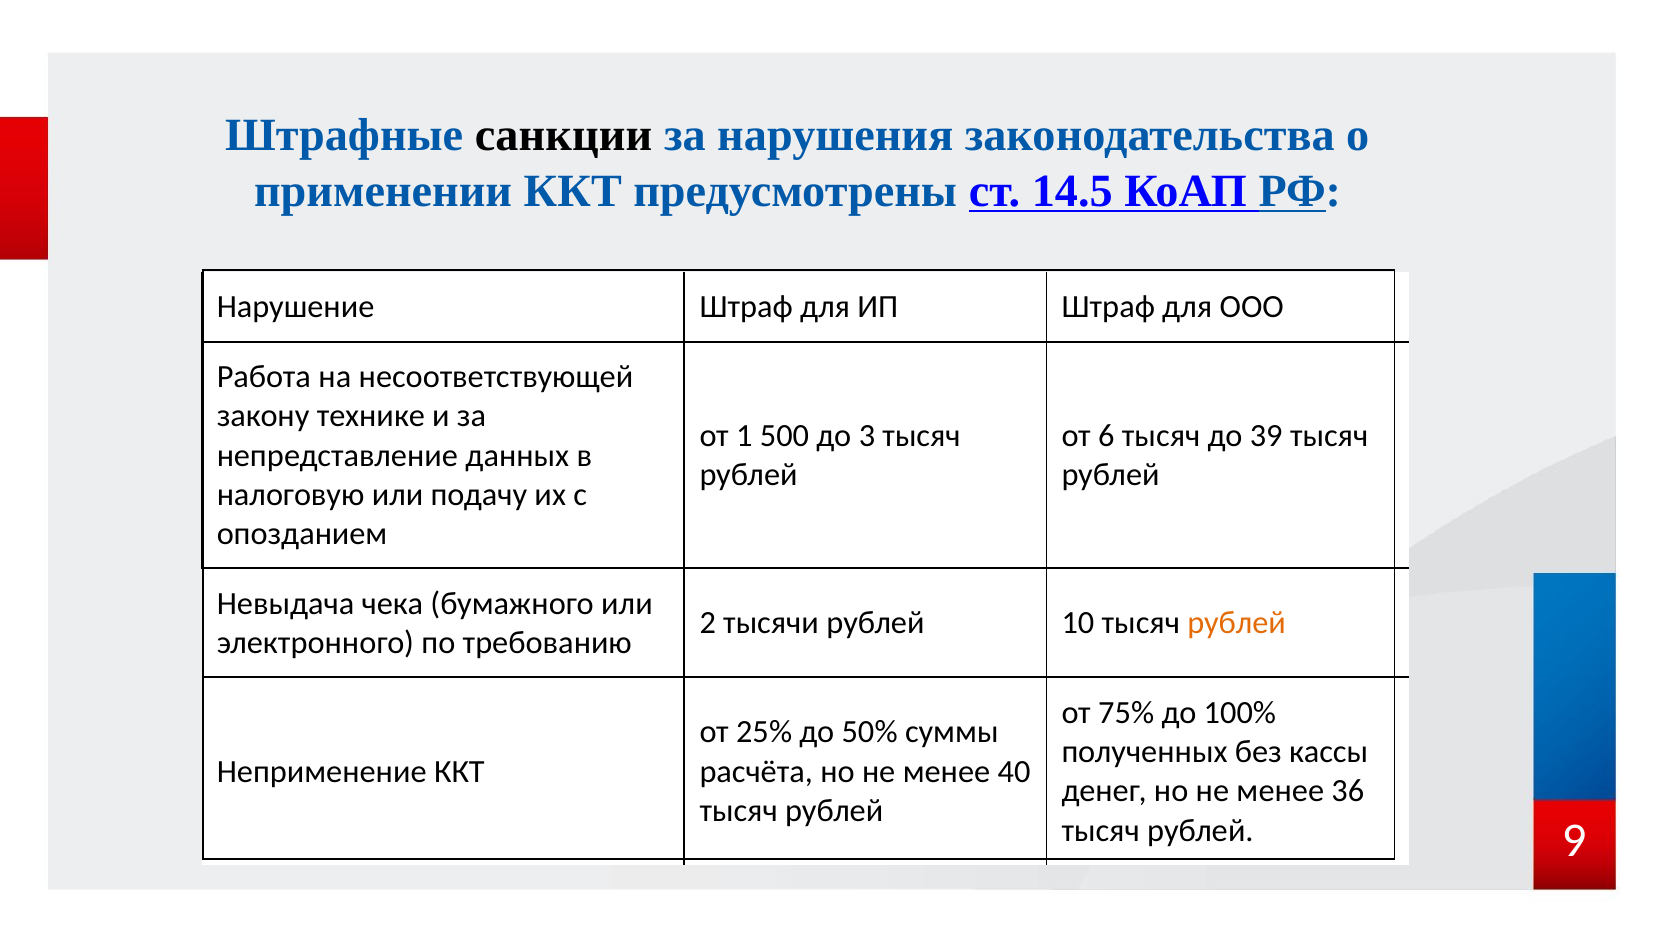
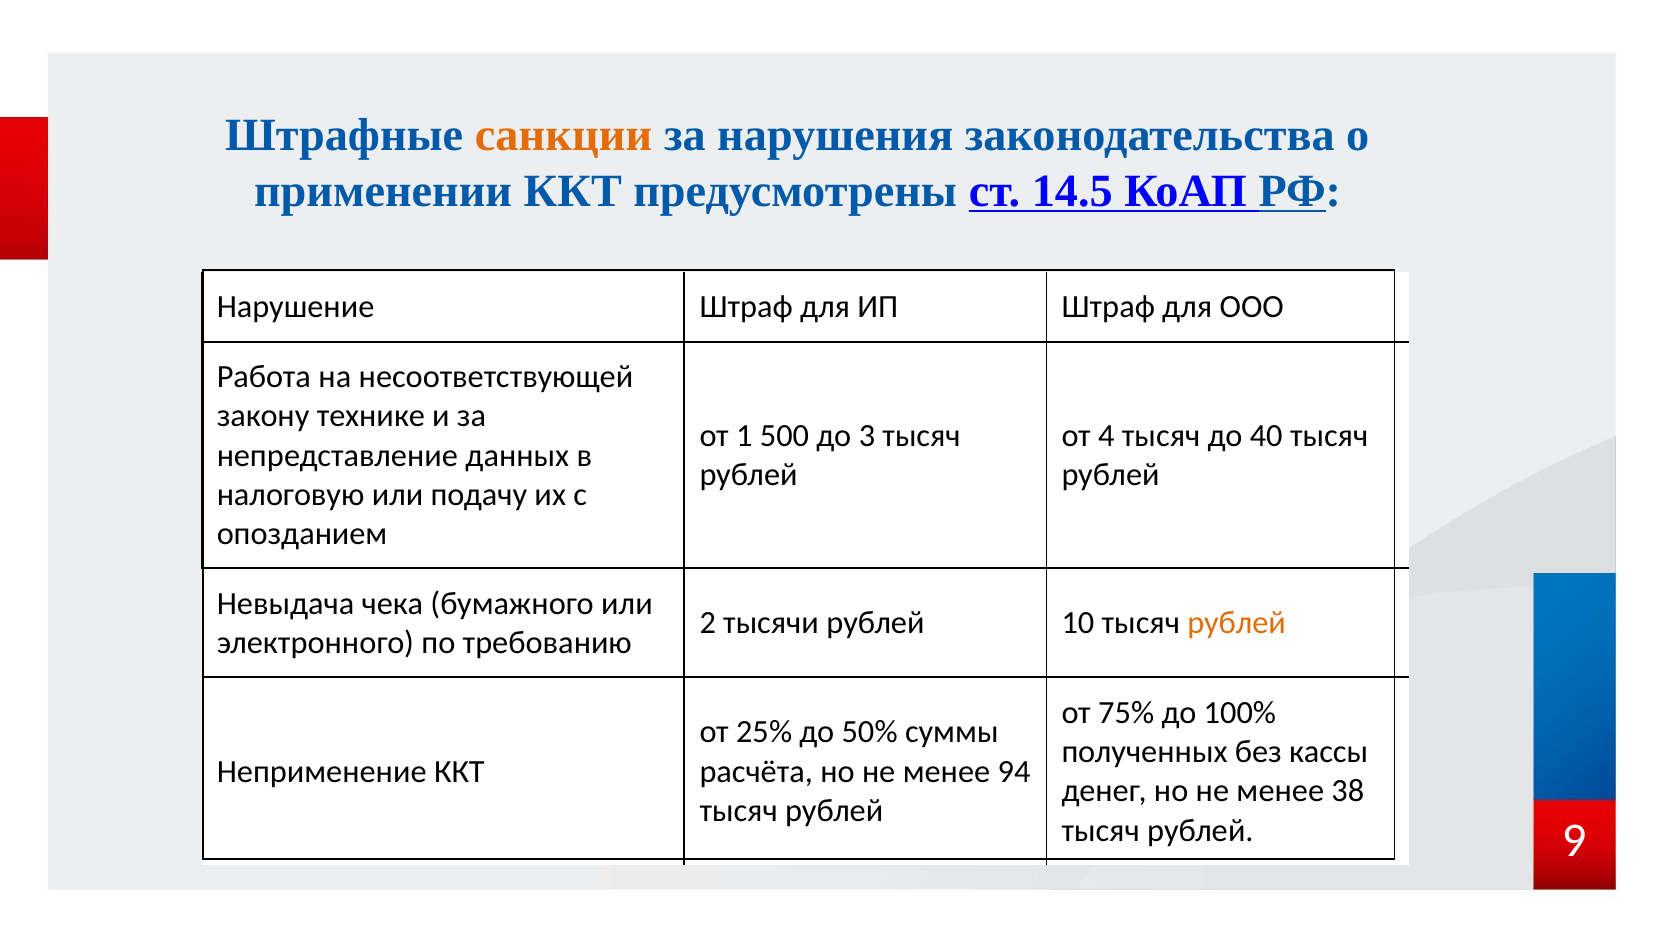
санкции colour: black -> orange (564, 135)
6: 6 -> 4 (1106, 436)
39: 39 -> 40 (1266, 436)
40: 40 -> 94 (1014, 772)
36: 36 -> 38 (1348, 791)
